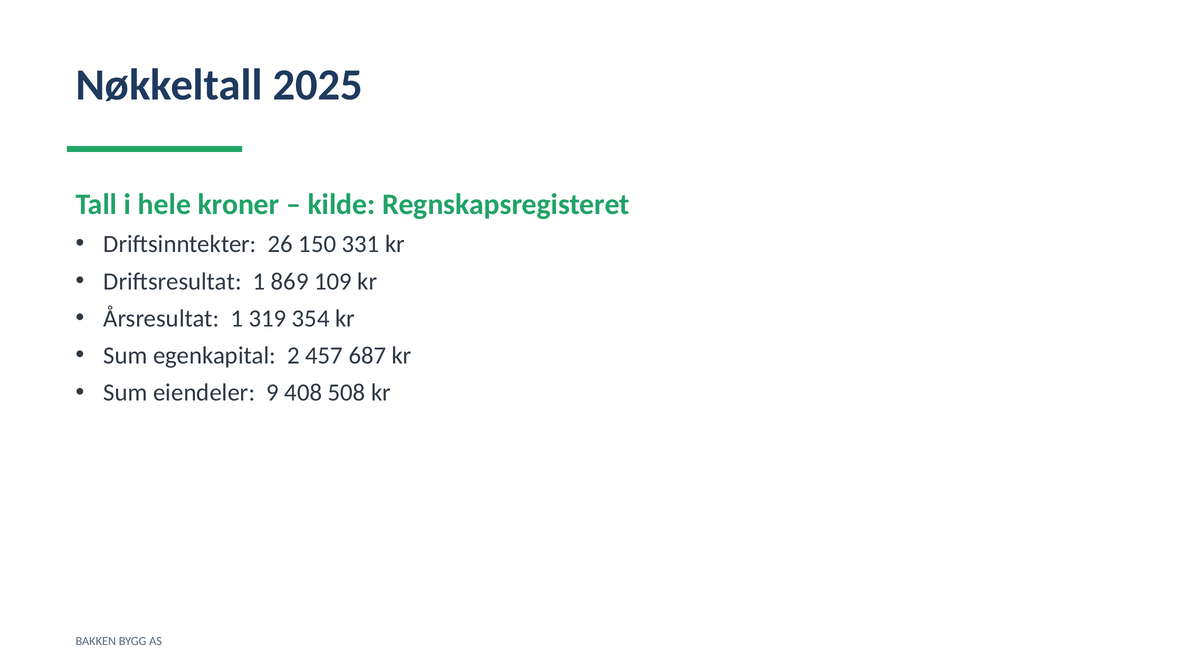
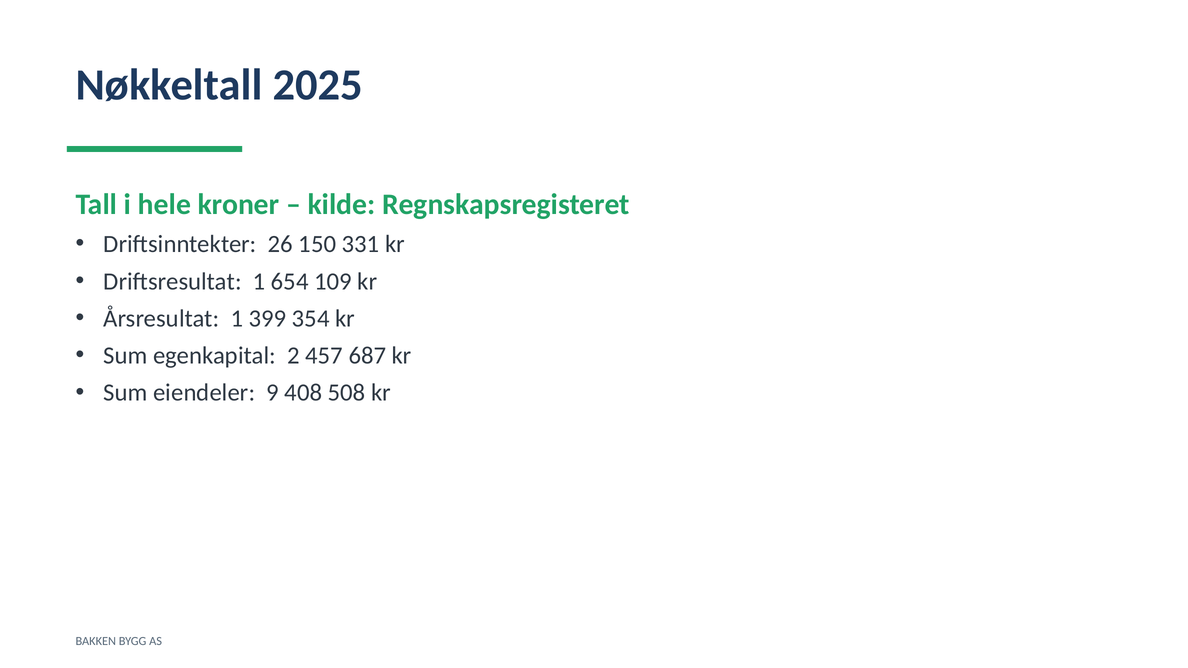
869: 869 -> 654 (290, 281)
319: 319 -> 399 (267, 319)
